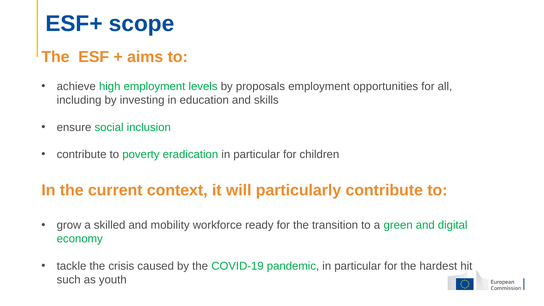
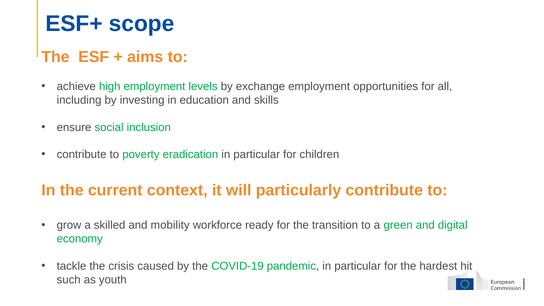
proposals: proposals -> exchange (260, 86)
